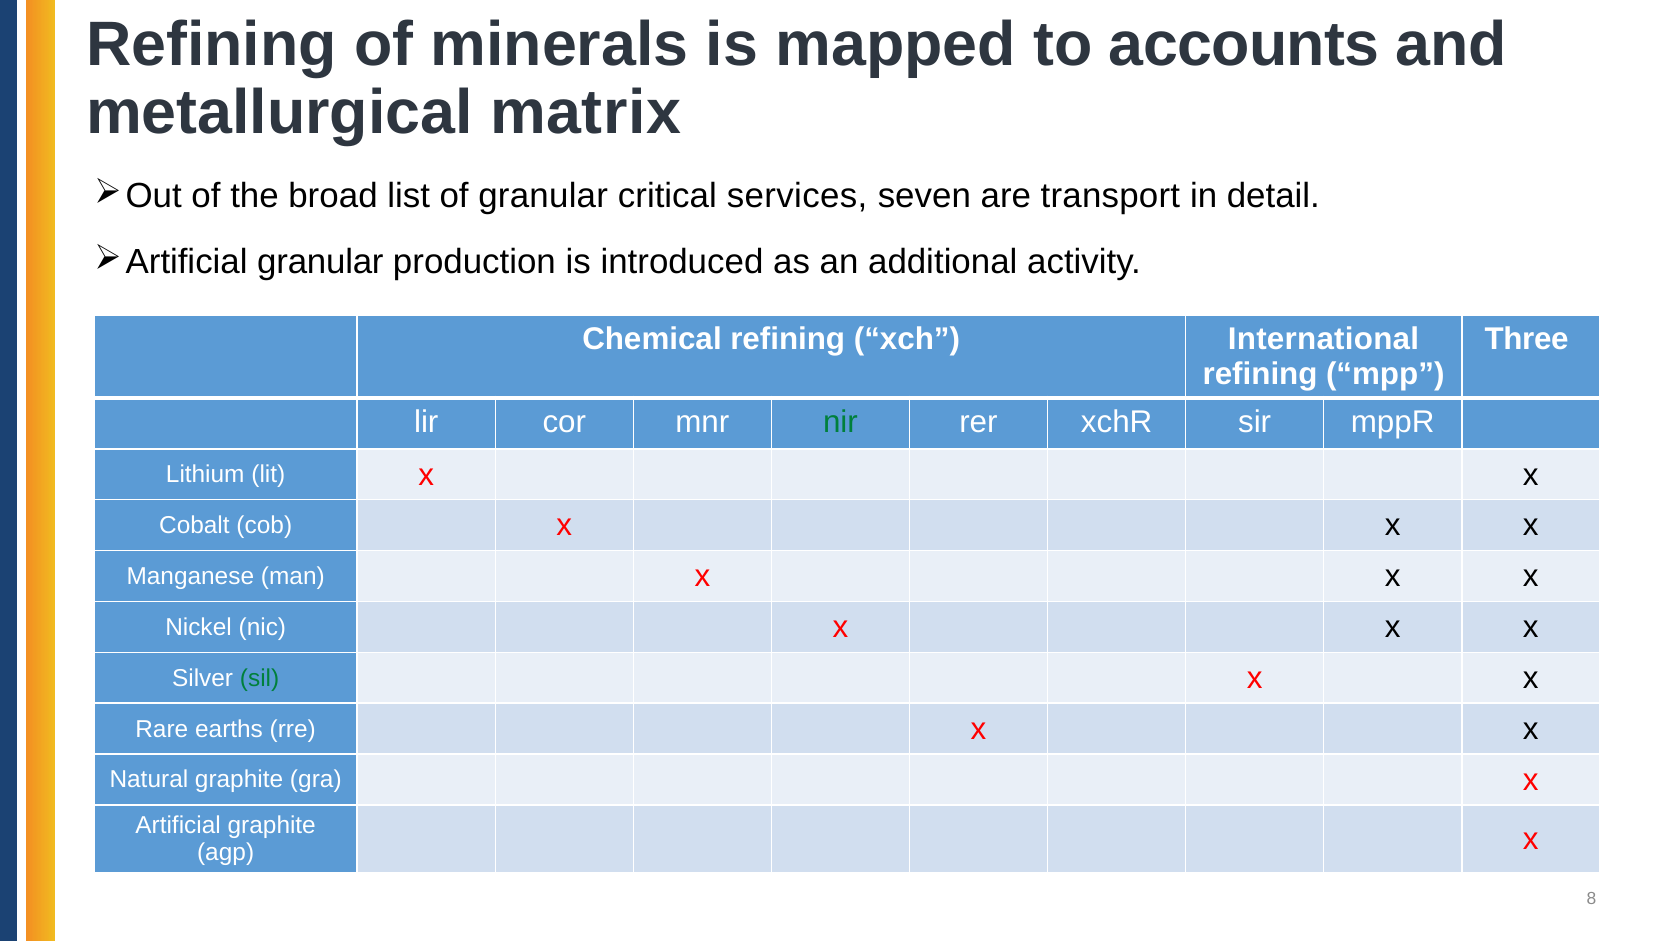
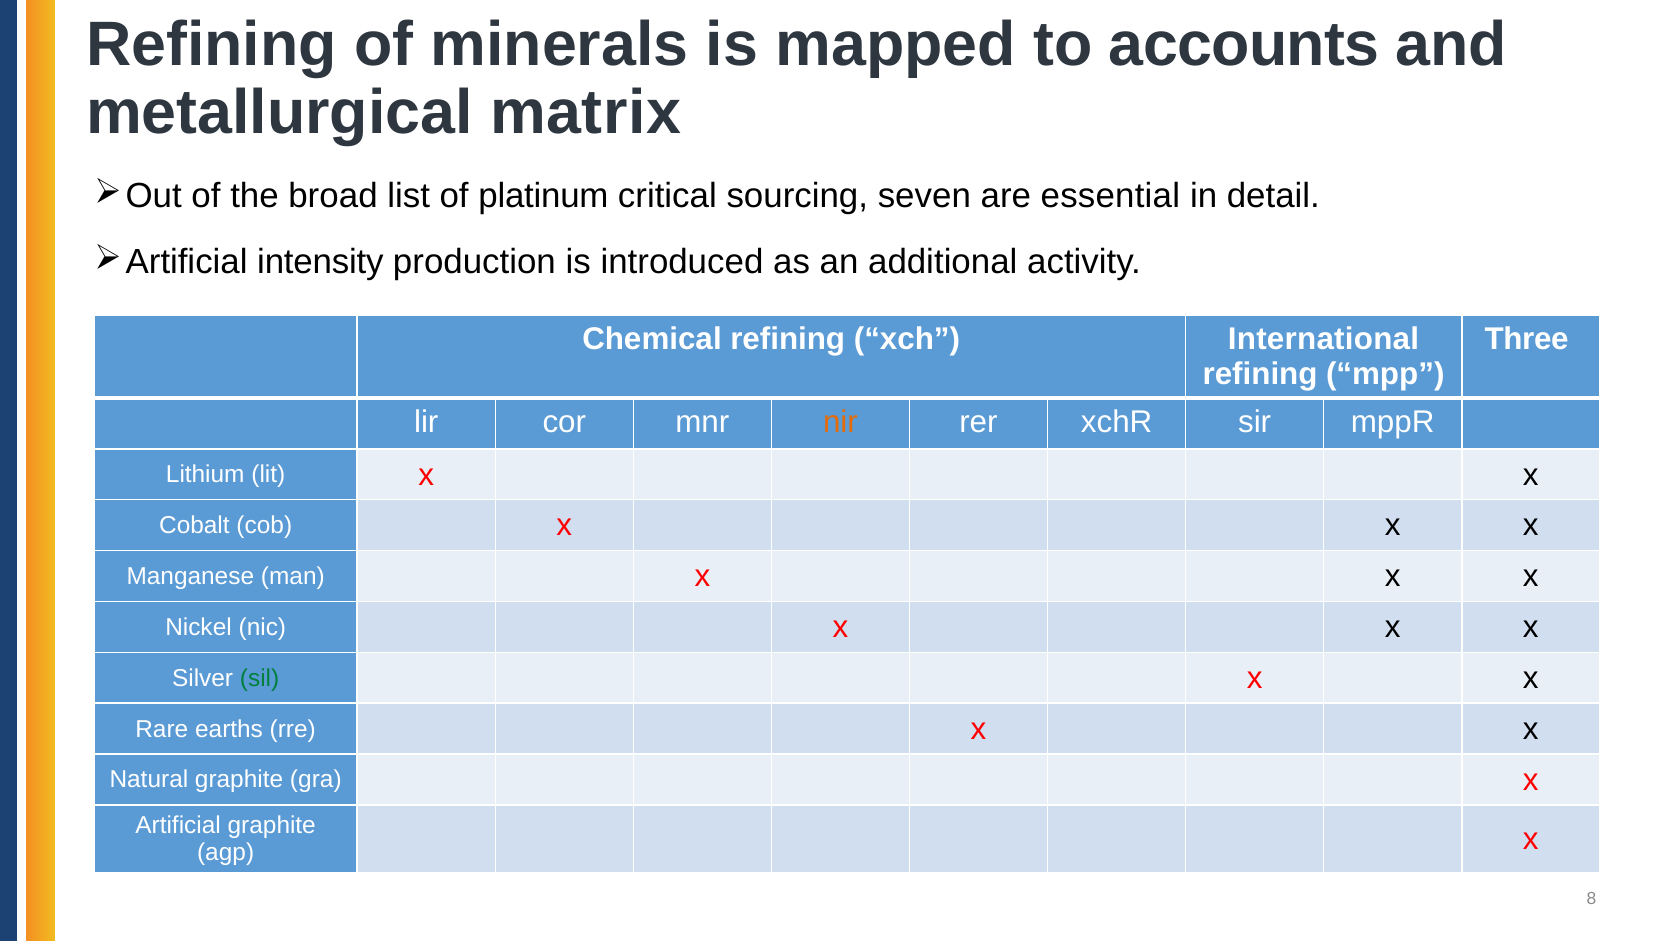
of granular: granular -> platinum (543, 196)
services: services -> sourcing (797, 196)
transport: transport -> essential (1110, 196)
granular: granular -> intensity (320, 262)
nir colour: green -> orange (840, 422)
